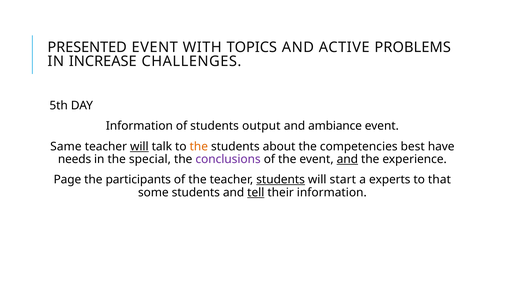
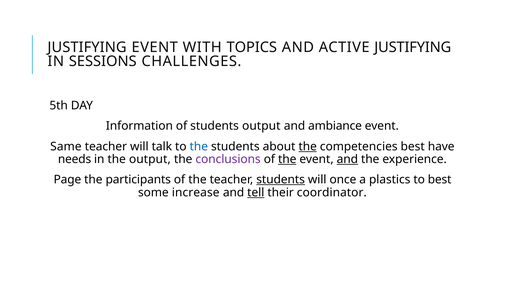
PRESENTED: PRESENTED -> JUSTIFYING (87, 47)
ACTIVE PROBLEMS: PROBLEMS -> JUSTIFYING (413, 47)
INCREASE: INCREASE -> SESSIONS (103, 61)
will underline: present -> none (139, 146)
the colour: orange -> blue (199, 146)
the underline: none -> present (308, 146)
the special: special -> output (150, 159)
the underline: none -> present (287, 159)
start: start -> once (343, 180)
experts: experts -> plastics (390, 180)
to that: that -> best (440, 180)
some students: students -> increase (196, 192)
their information: information -> coordinator (332, 192)
